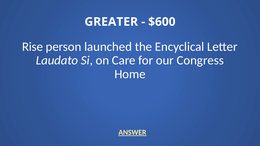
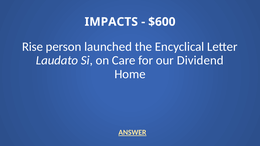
GREATER: GREATER -> IMPACTS (111, 22)
Congress: Congress -> Dividend (200, 60)
